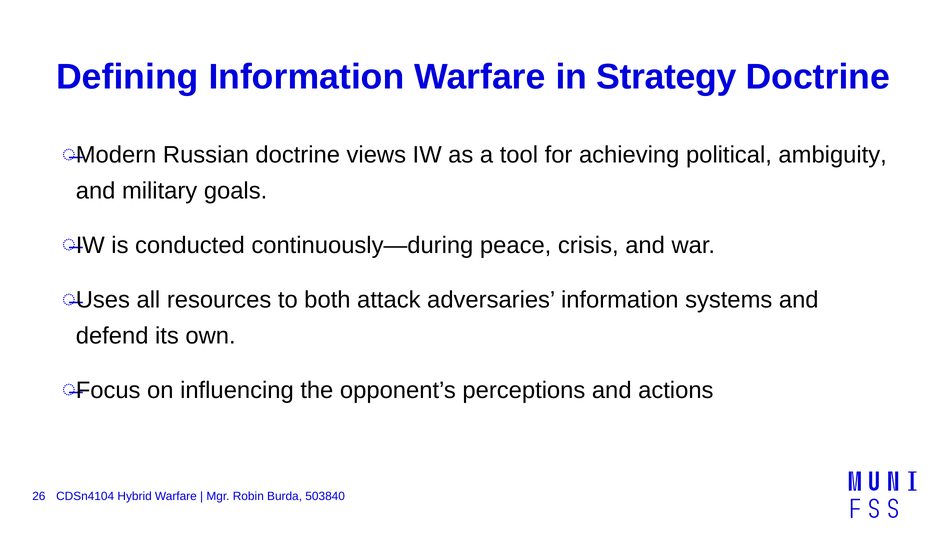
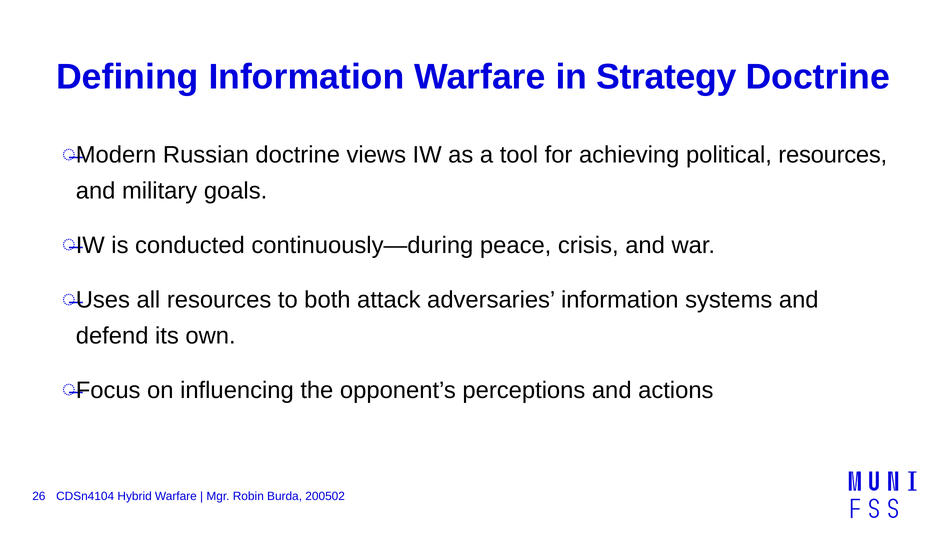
political ambiguity: ambiguity -> resources (833, 155)
503840: 503840 -> 200502 (325, 496)
